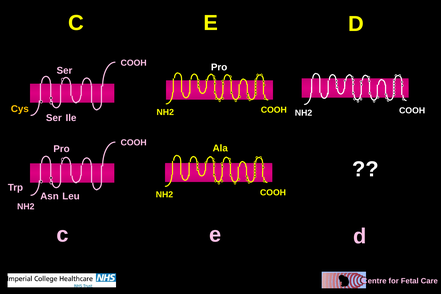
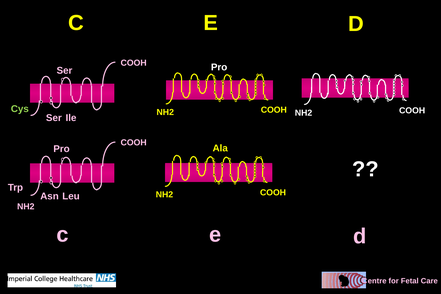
Cys colour: yellow -> light green (20, 109)
